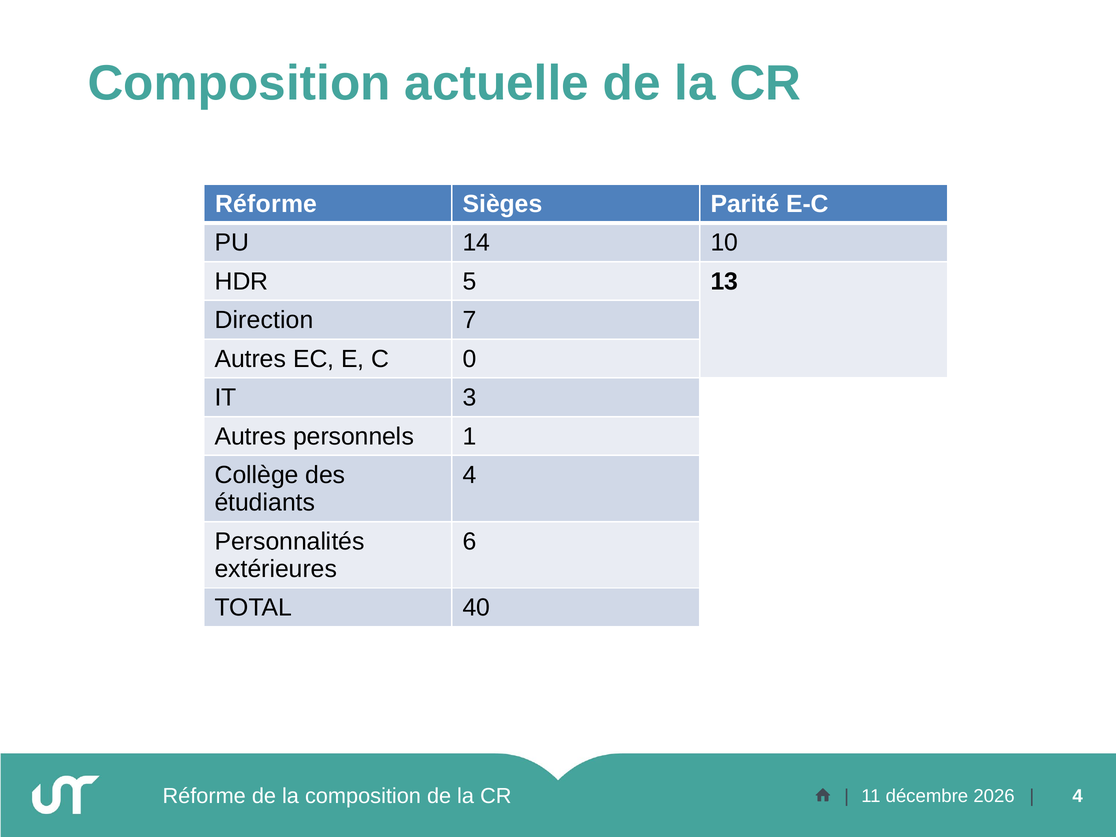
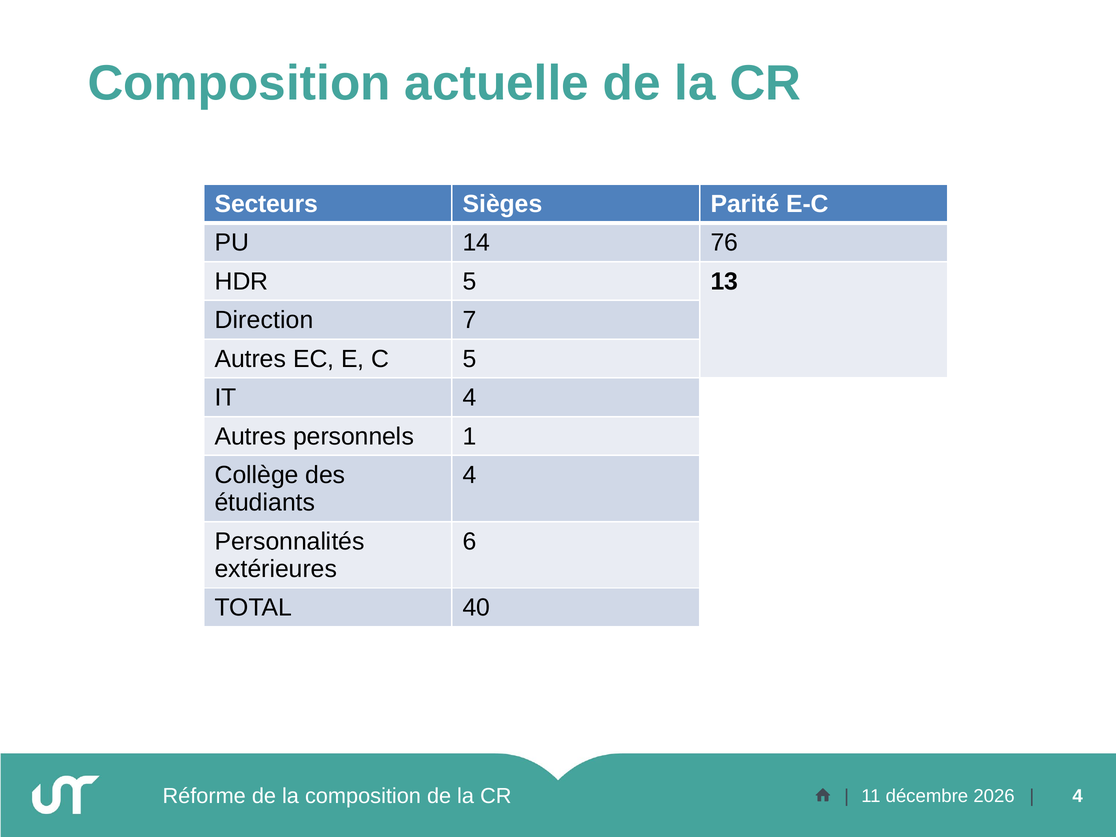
Réforme: Réforme -> Secteurs (266, 204)
10: 10 -> 76 (724, 243)
C 0: 0 -> 5 (470, 359)
IT 3: 3 -> 4 (470, 398)
